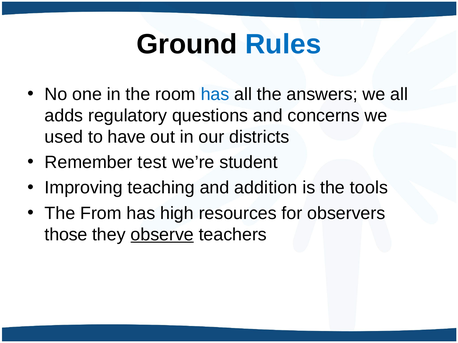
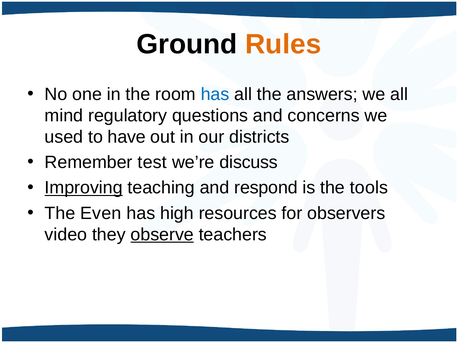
Rules colour: blue -> orange (283, 44)
adds: adds -> mind (64, 116)
student: student -> discuss (249, 163)
Improving underline: none -> present (84, 188)
addition: addition -> respond (266, 188)
From: From -> Even (101, 214)
those: those -> video (66, 235)
